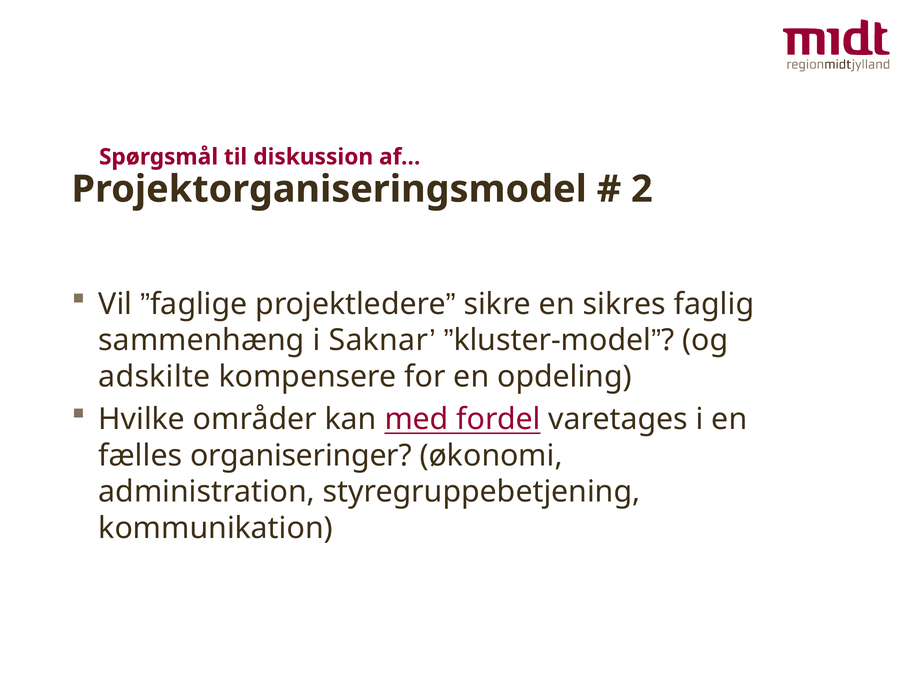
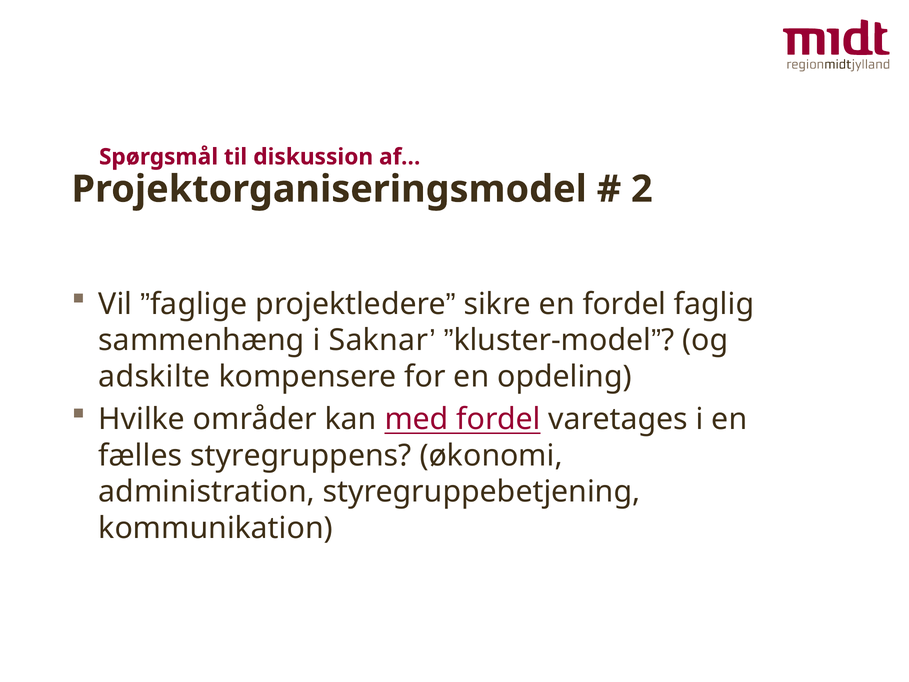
en sikres: sikres -> fordel (624, 304)
organiseringer: organiseringer -> styregruppens (301, 455)
